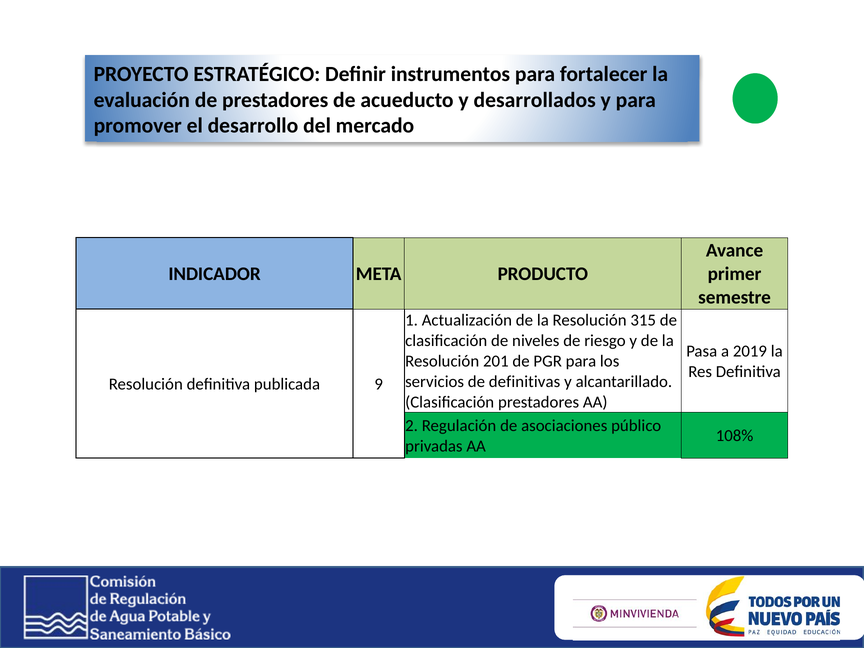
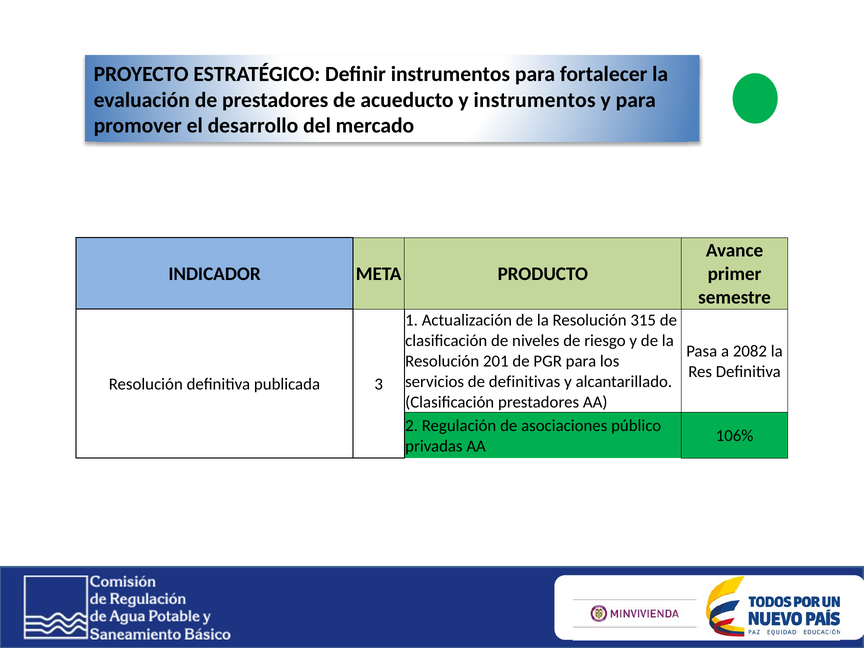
y desarrollados: desarrollados -> instrumentos (535, 100)
2019: 2019 -> 2082 (750, 351)
9: 9 -> 3 (379, 384)
108%: 108% -> 106% (735, 436)
